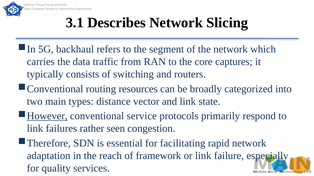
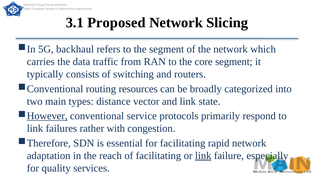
Describes: Describes -> Proposed (116, 23)
core captures: captures -> segment (234, 62)
seen: seen -> with (116, 129)
of framework: framework -> facilitating (158, 156)
link underline: none -> present (203, 156)
